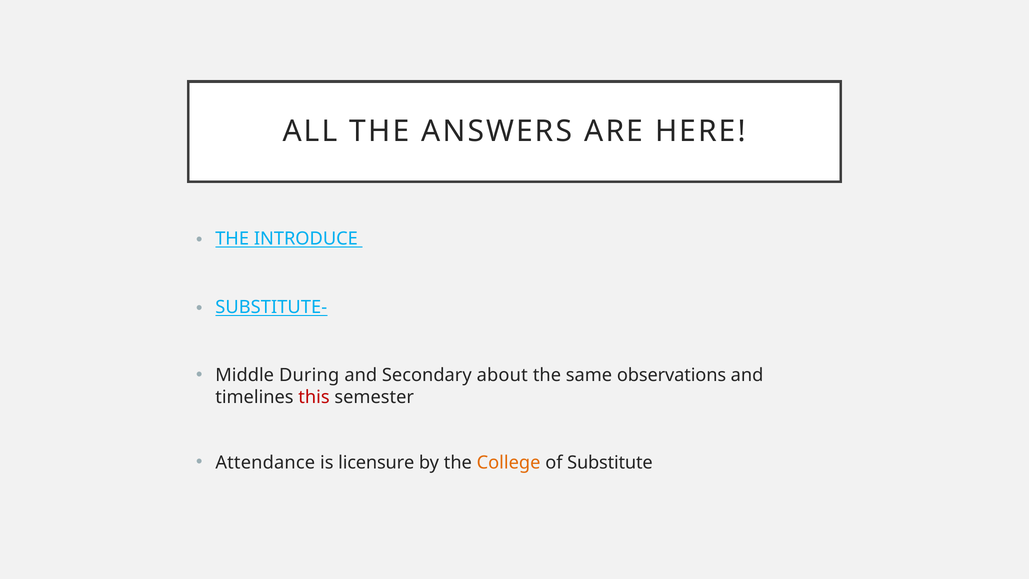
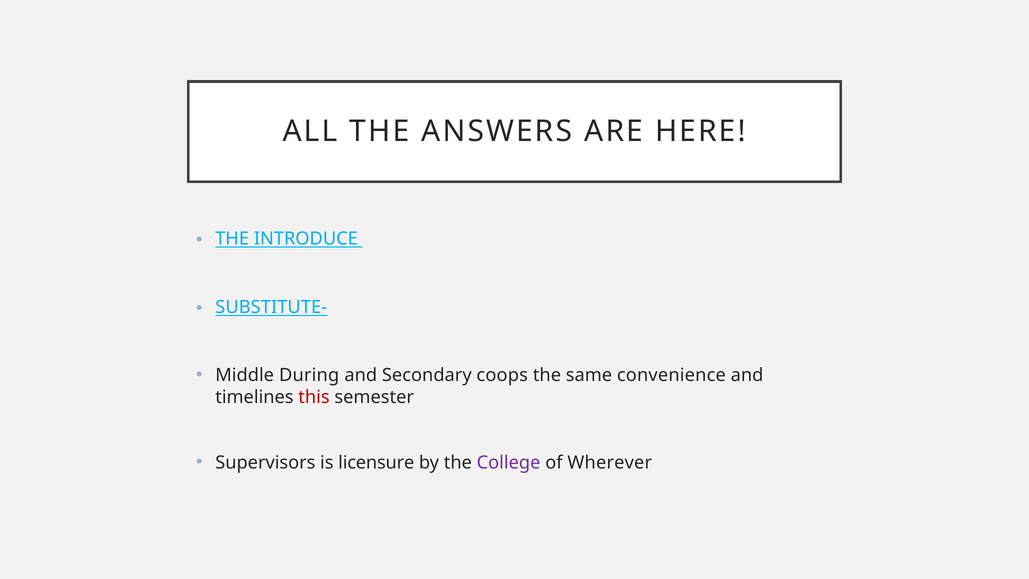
about: about -> coops (502, 375)
observations: observations -> convenience (671, 375)
Attendance: Attendance -> Supervisors (265, 462)
College colour: orange -> purple (509, 462)
Substitute: Substitute -> Wherever (610, 462)
